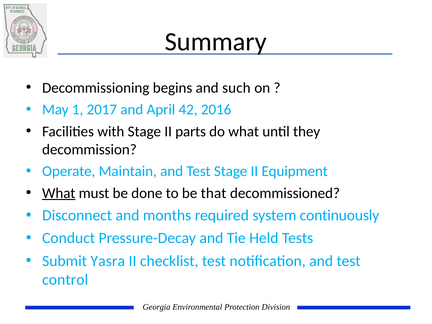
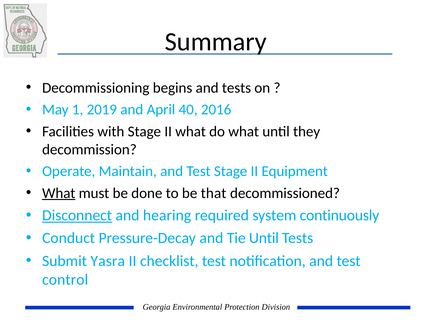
and such: such -> tests (237, 88)
2017: 2017 -> 2019 (102, 110)
42: 42 -> 40 (188, 110)
II parts: parts -> what (191, 131)
Disconnect underline: none -> present (77, 216)
months: months -> hearing (167, 216)
Tie Held: Held -> Until (264, 238)
